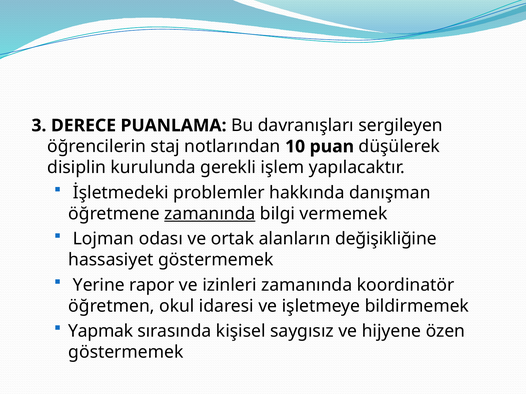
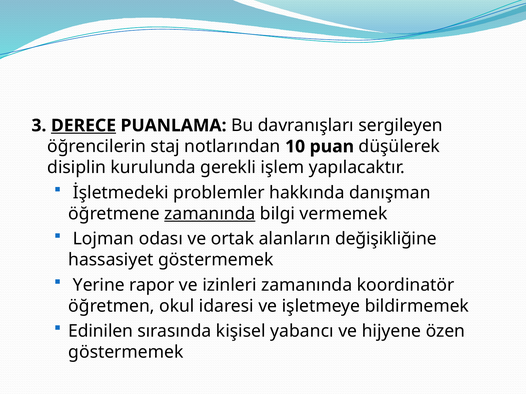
DERECE underline: none -> present (83, 126)
Yapmak: Yapmak -> Edinilen (101, 331)
saygısız: saygısız -> yabancı (302, 331)
